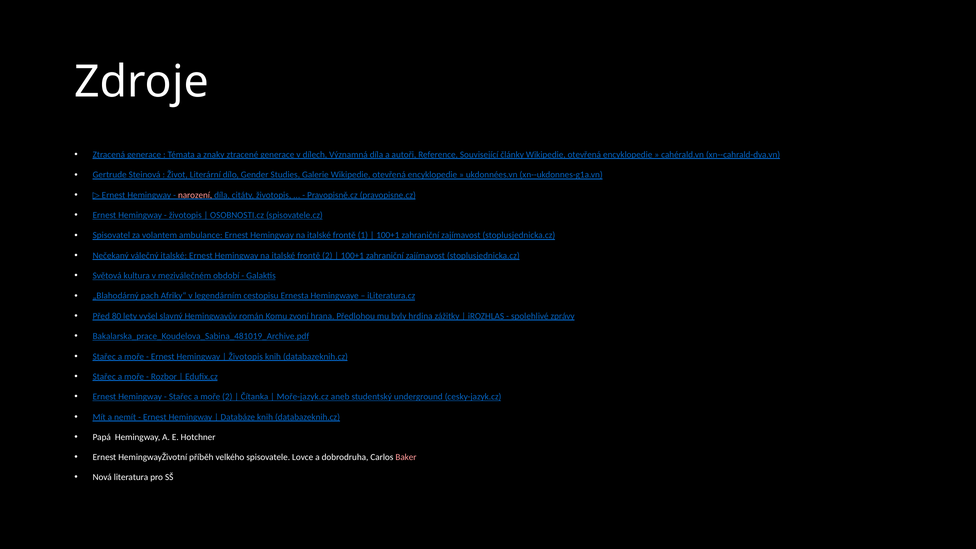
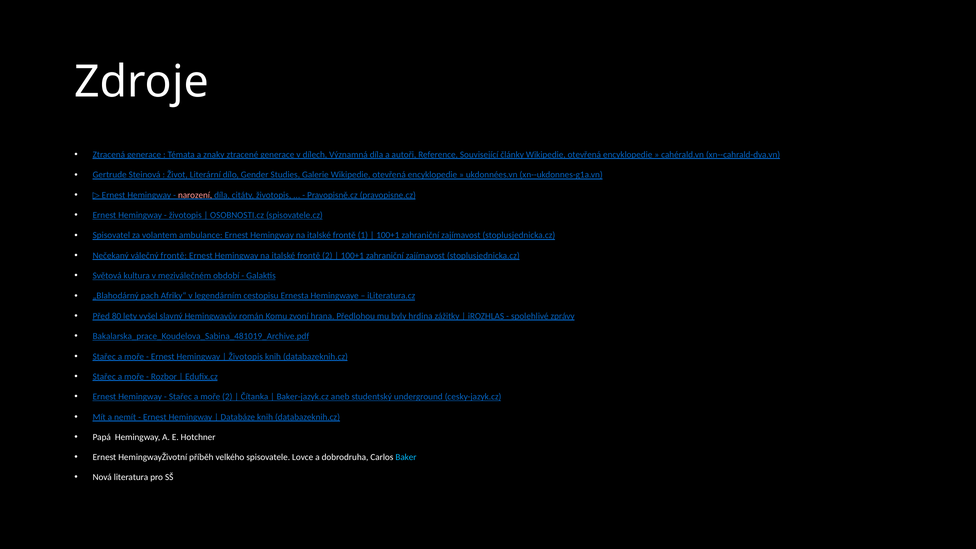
válečný italské: italské -> frontě (174, 256)
Moře-jazyk.cz: Moře-jazyk.cz -> Baker-jazyk.cz (303, 397)
Baker colour: pink -> light blue (406, 457)
